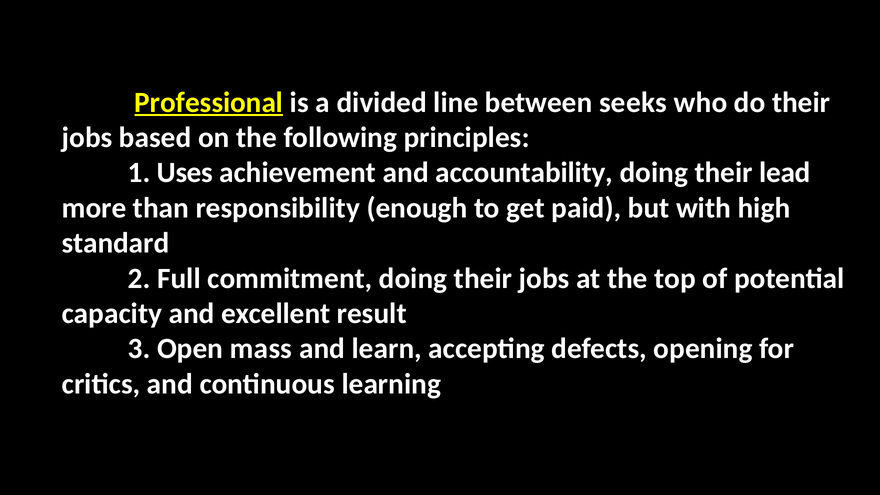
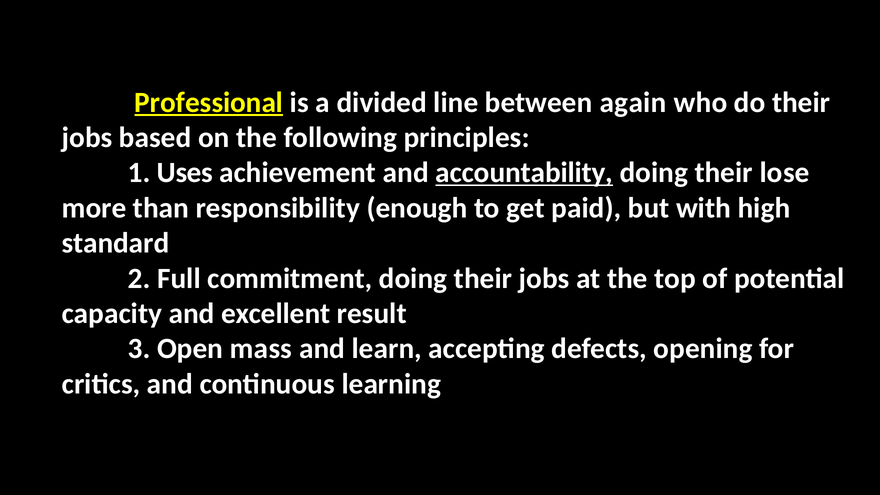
seeks: seeks -> again (633, 102)
accountability underline: none -> present (524, 173)
lead: lead -> lose (785, 173)
